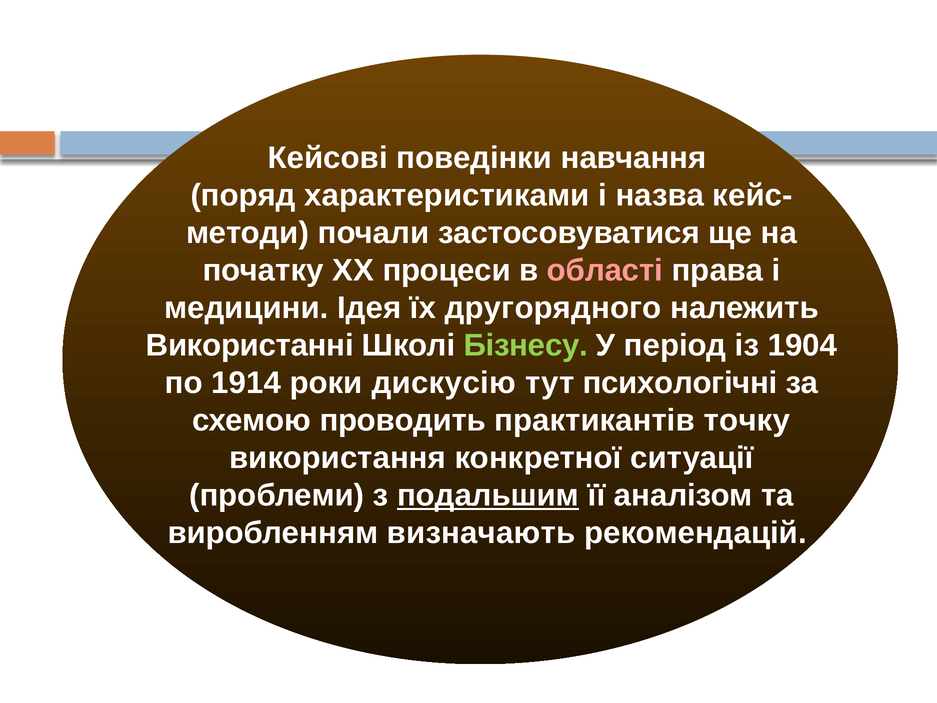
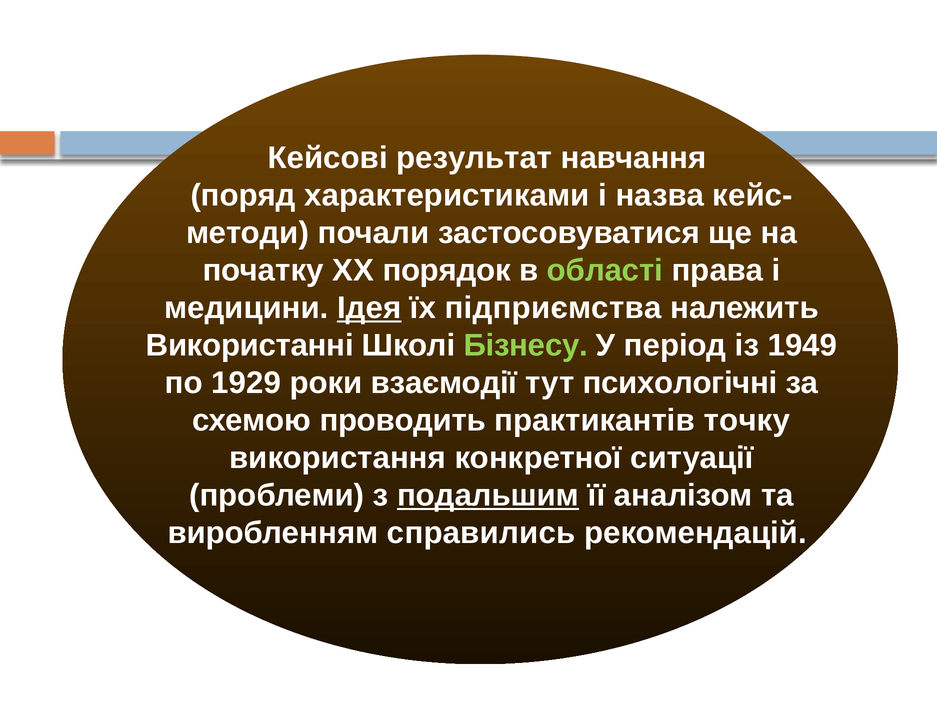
поведінки: поведінки -> результат (474, 158)
процеси: процеси -> порядок (447, 271)
області colour: pink -> light green (605, 271)
Ідея underline: none -> present (369, 308)
другорядного: другорядного -> підприємства (553, 308)
1904: 1904 -> 1949 (802, 345)
1914: 1914 -> 1929 (246, 383)
дискусію: дискусію -> взаємодії (444, 383)
визначають: визначають -> справились (481, 533)
